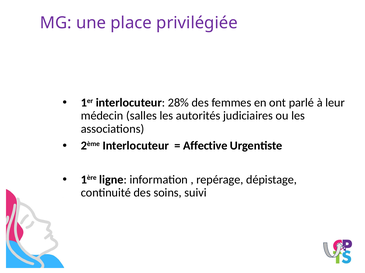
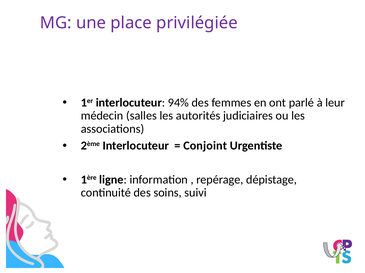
28%: 28% -> 94% (178, 103)
Affective: Affective -> Conjoint (205, 146)
